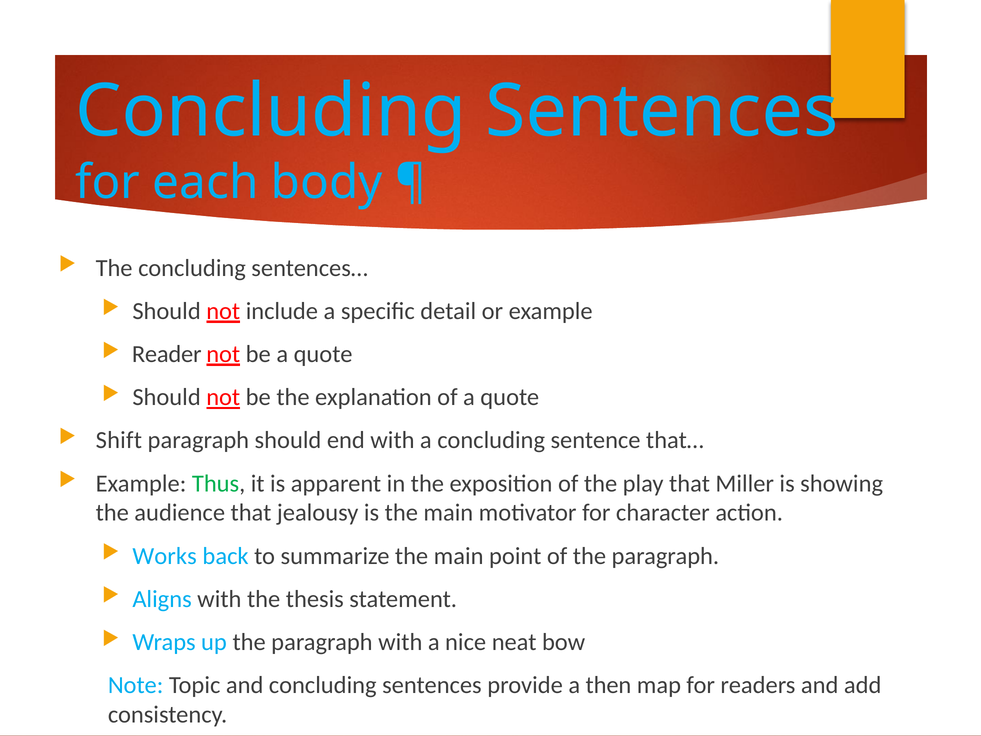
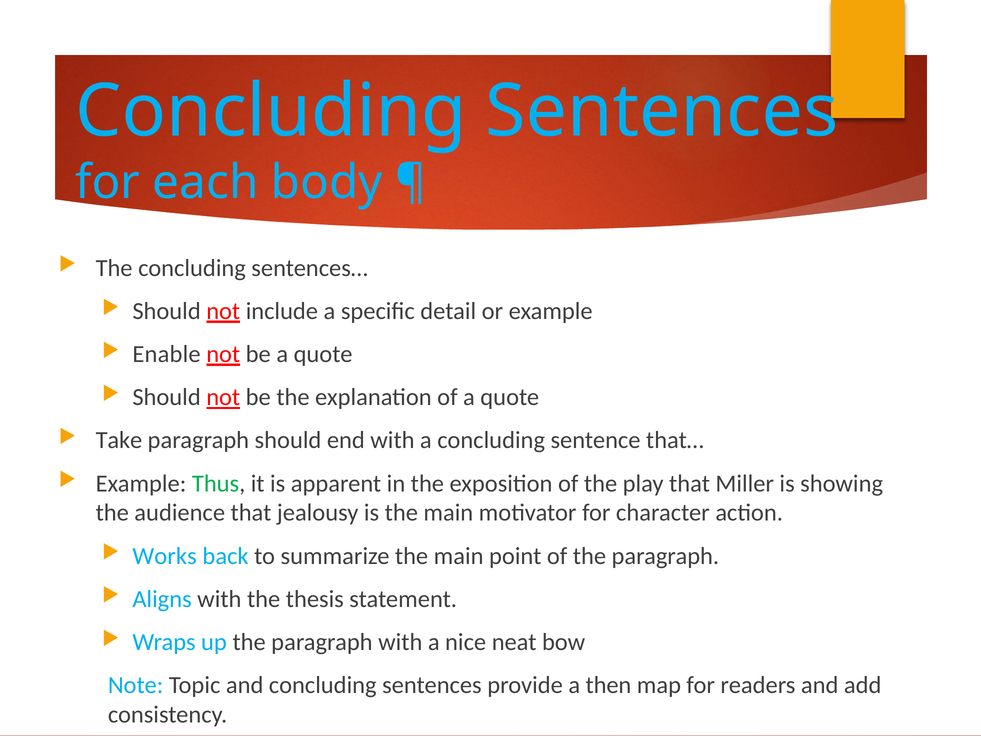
Reader: Reader -> Enable (167, 354)
Shift: Shift -> Take (119, 440)
